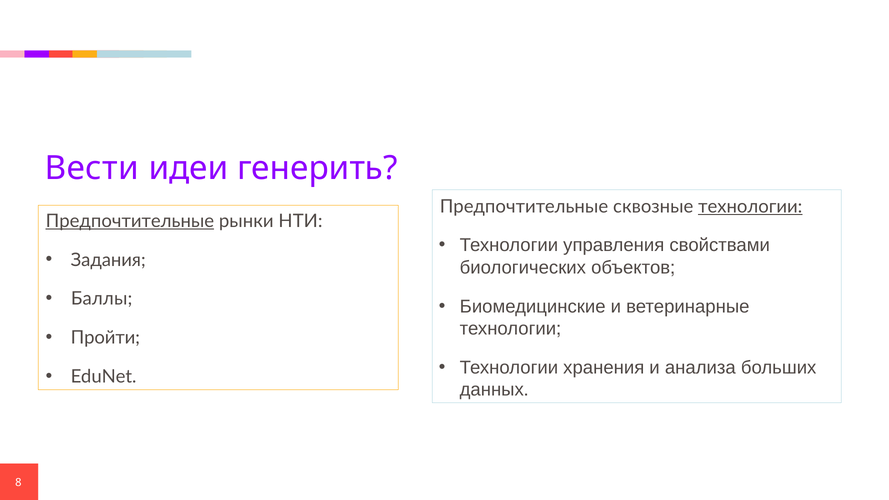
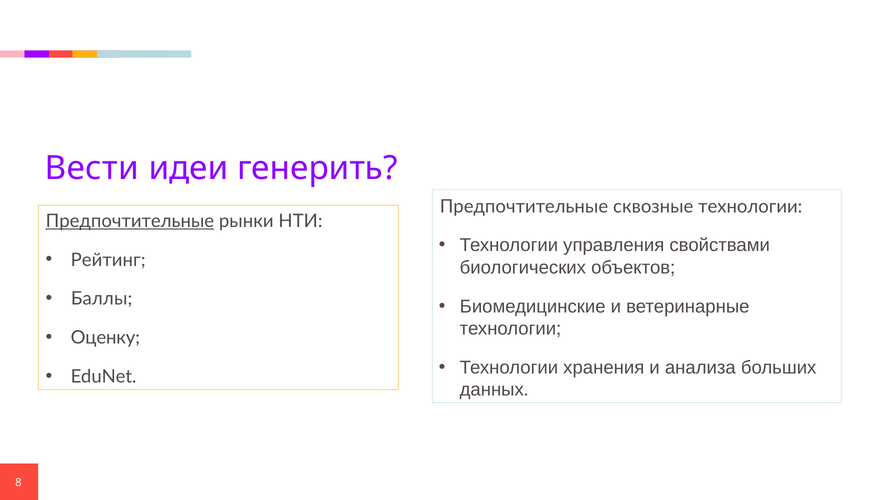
технологии underline: present -> none (750, 206)
Задания: Задания -> Рейтинг (108, 260)
Пройти: Пройти -> Оценку (105, 338)
